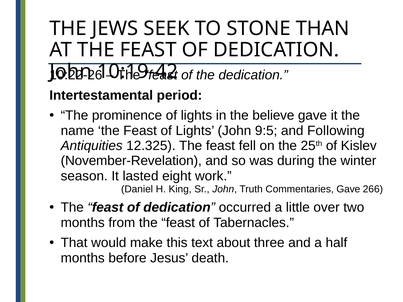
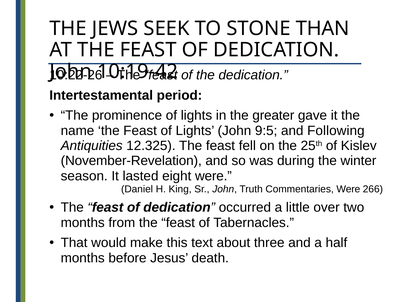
believe: believe -> greater (273, 116)
eight work: work -> were (213, 176)
Commentaries Gave: Gave -> Were (348, 189)
